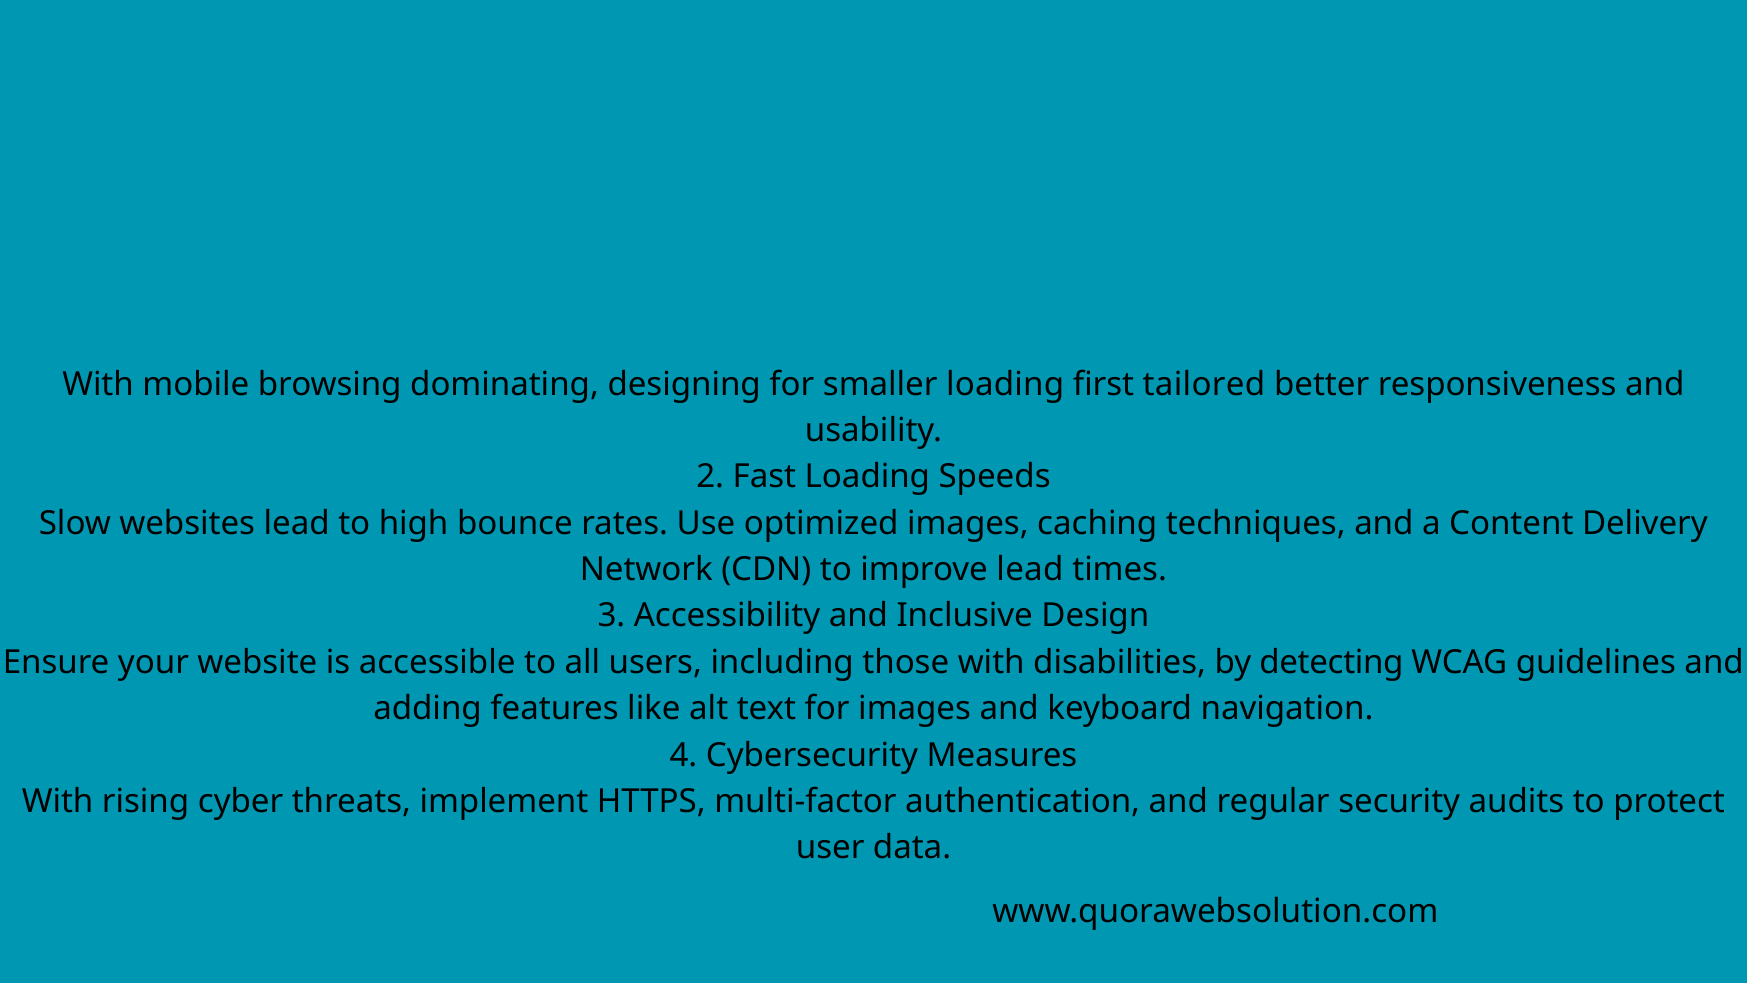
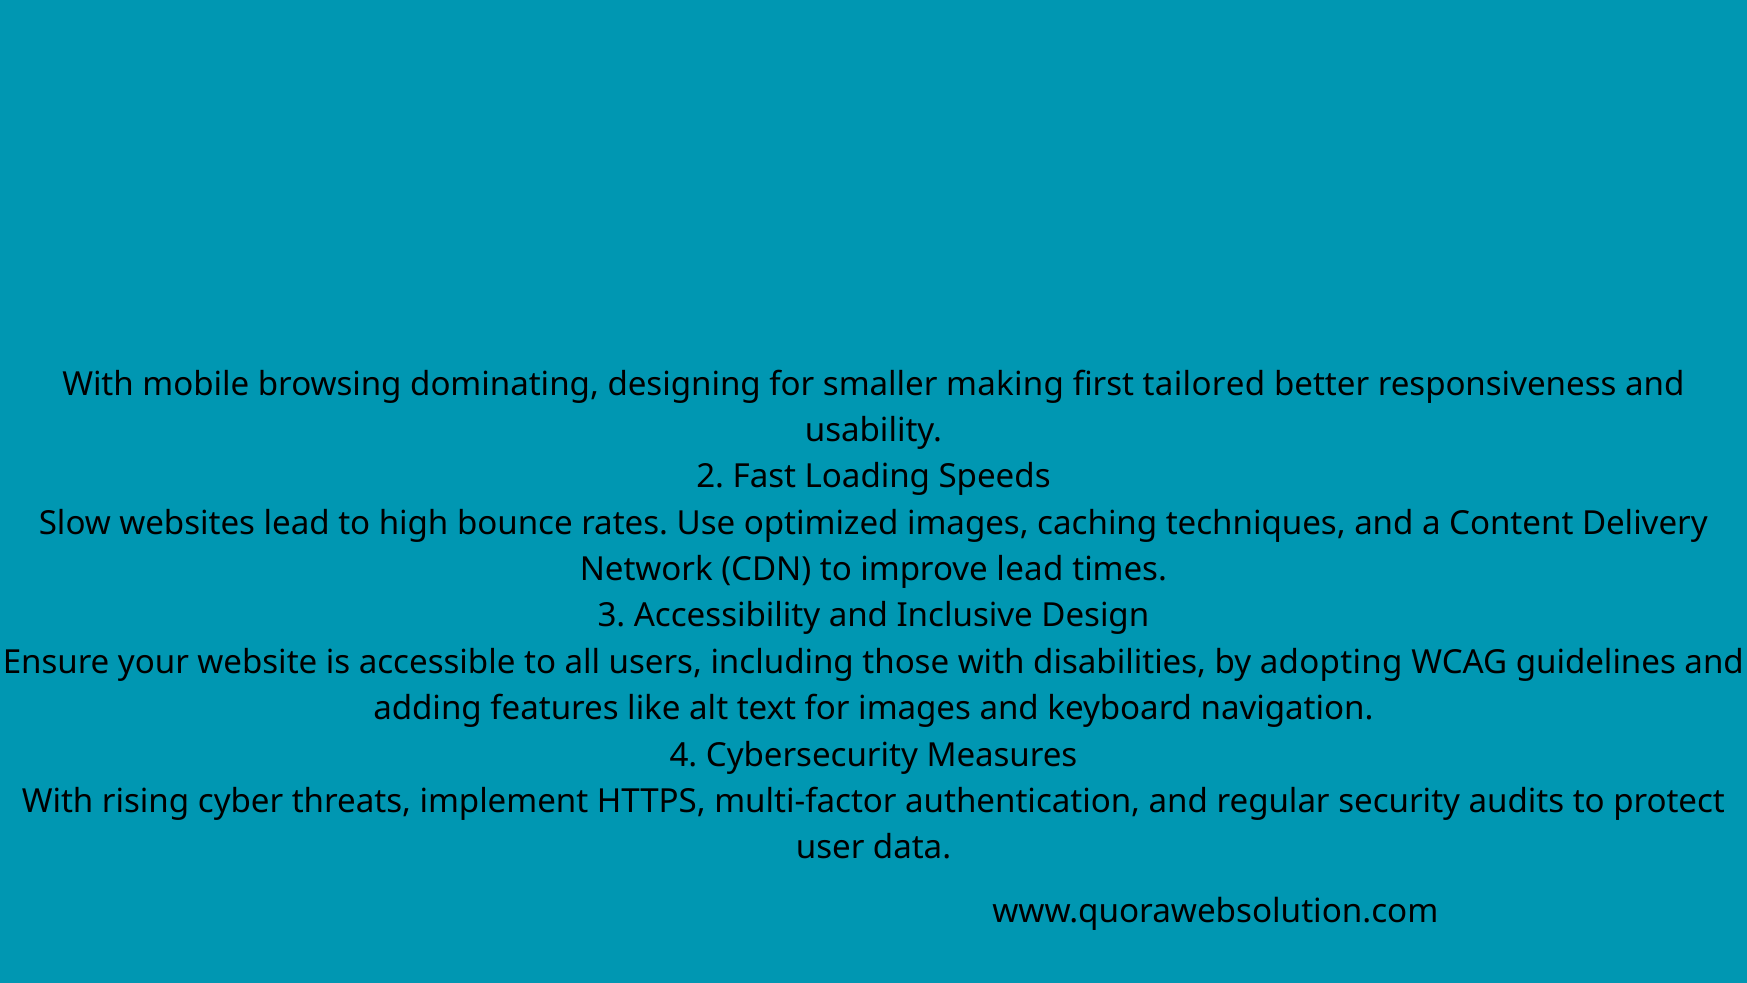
smaller loading: loading -> making (1005, 384)
detecting: detecting -> adopting (1331, 662)
